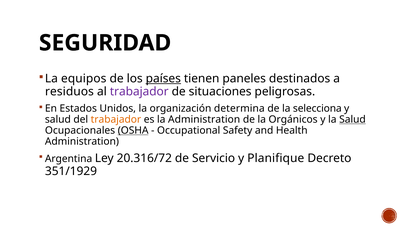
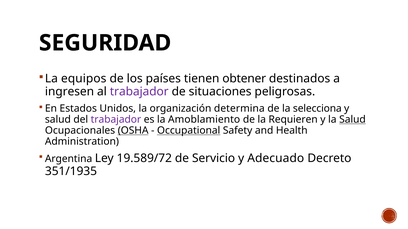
países underline: present -> none (163, 79)
paneles: paneles -> obtener (244, 79)
residuos: residuos -> ingresen (70, 92)
trabajador colour: orange -> purple (116, 120)
la Administration: Administration -> Amoblamiento (204, 120)
Orgánicos: Orgánicos -> Requieren (293, 120)
Occupational underline: none -> present (189, 131)
20.316/72: 20.316/72 -> 19.589/72 (144, 159)
Planifique: Planifique -> Adecuado (276, 159)
351/1929: 351/1929 -> 351/1935 (71, 172)
